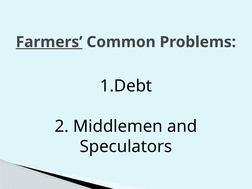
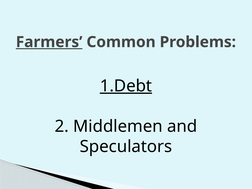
1.Debt underline: none -> present (126, 86)
